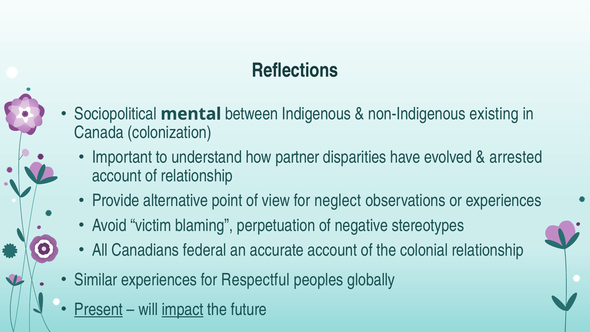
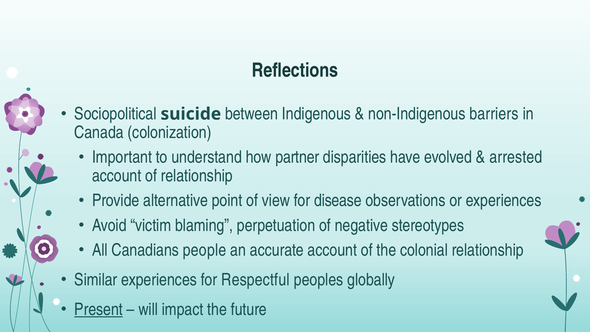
mental: mental -> suicide (191, 114)
existing: existing -> barriers (494, 114)
neglect: neglect -> disease (338, 201)
federal: federal -> people (205, 250)
impact underline: present -> none (183, 309)
